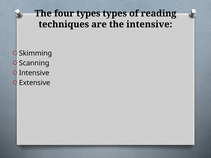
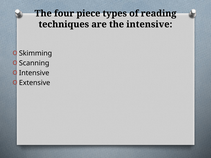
four types: types -> piece (88, 13)
